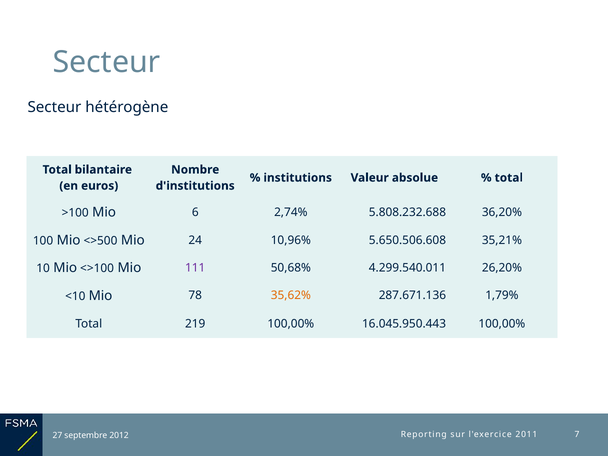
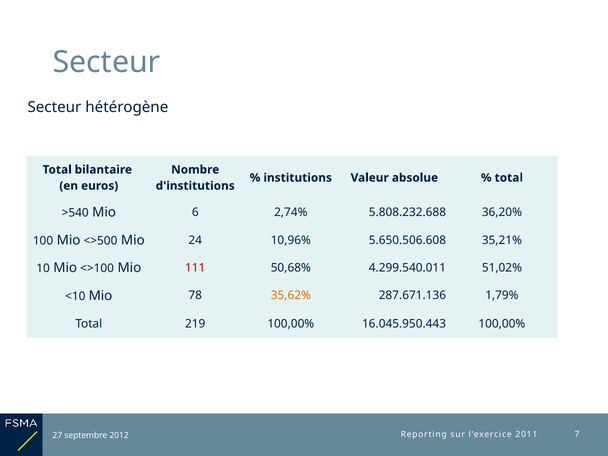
>100: >100 -> >540 (75, 213)
111 colour: purple -> red (195, 268)
26,20%: 26,20% -> 51,02% (502, 268)
